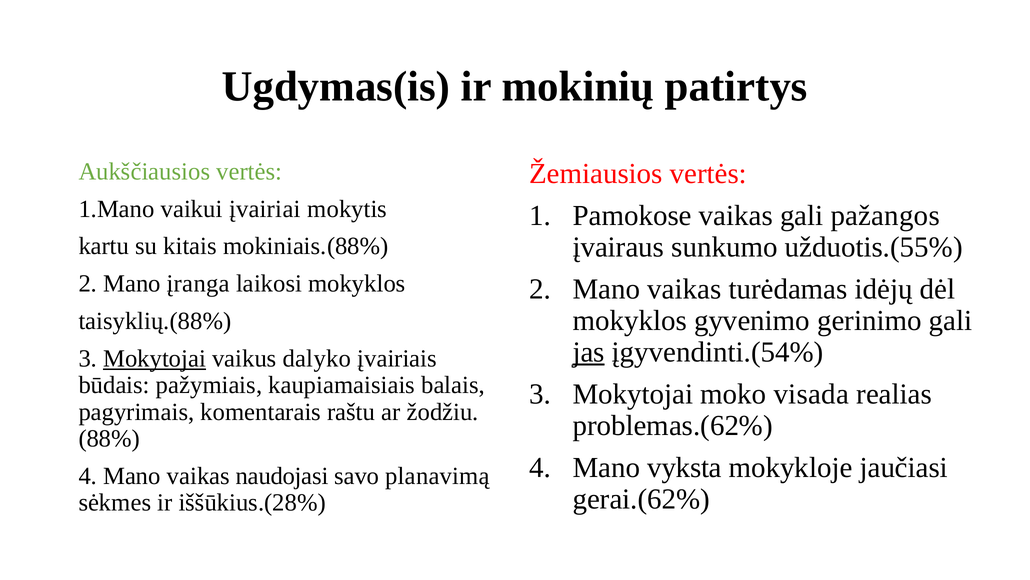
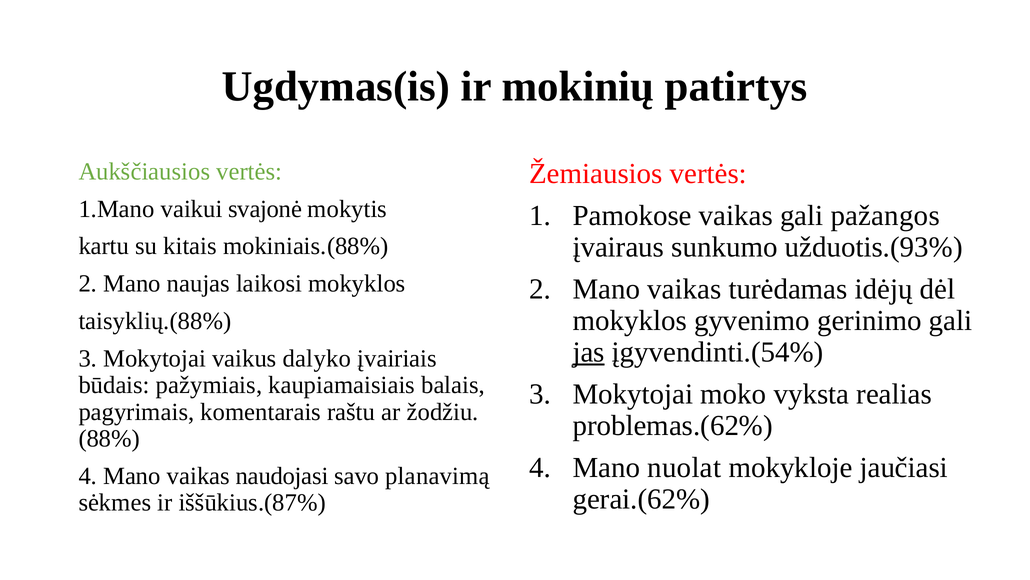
įvairiai: įvairiai -> svajonė (265, 209)
užduotis.(55%: užduotis.(55% -> užduotis.(93% (874, 247)
įranga: įranga -> naujas (198, 283)
Mokytojai underline: present -> none (155, 358)
visada: visada -> vyksta (811, 394)
vyksta: vyksta -> nuolat (684, 467)
iššūkius.(28%: iššūkius.(28% -> iššūkius.(87% (252, 502)
